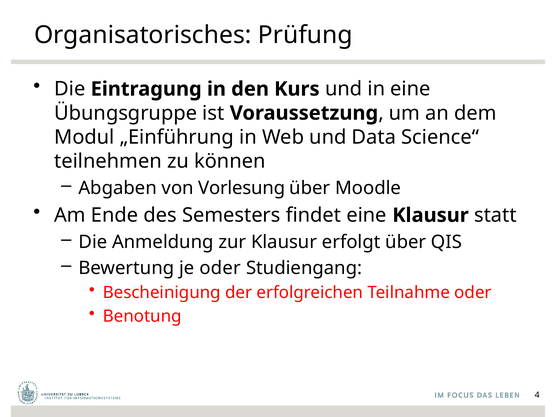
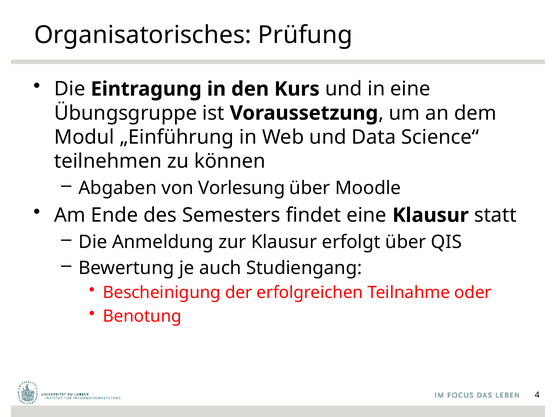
je oder: oder -> auch (220, 268)
